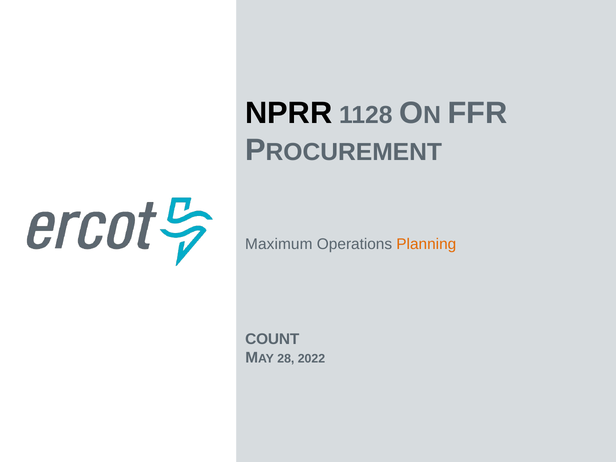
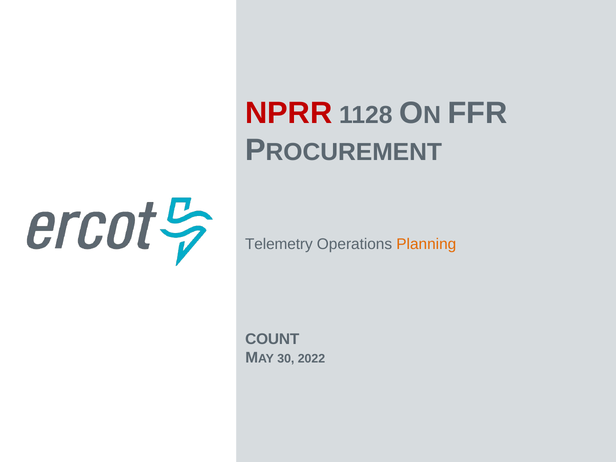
NPRR colour: black -> red (289, 113)
Maximum: Maximum -> Telemetry (279, 244)
28: 28 -> 30 (286, 359)
